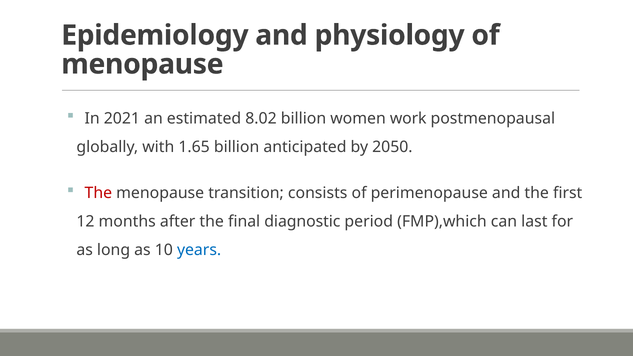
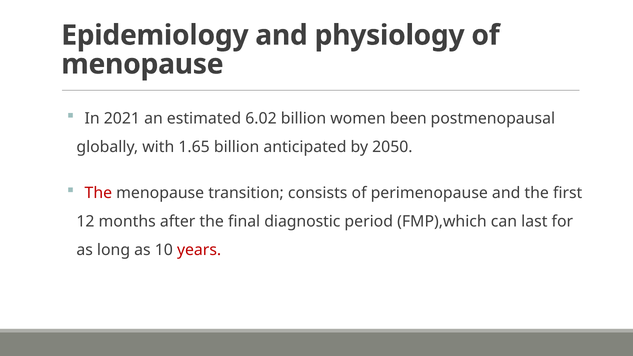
8.02: 8.02 -> 6.02 (261, 118)
work: work -> been (408, 118)
years colour: blue -> red (199, 250)
